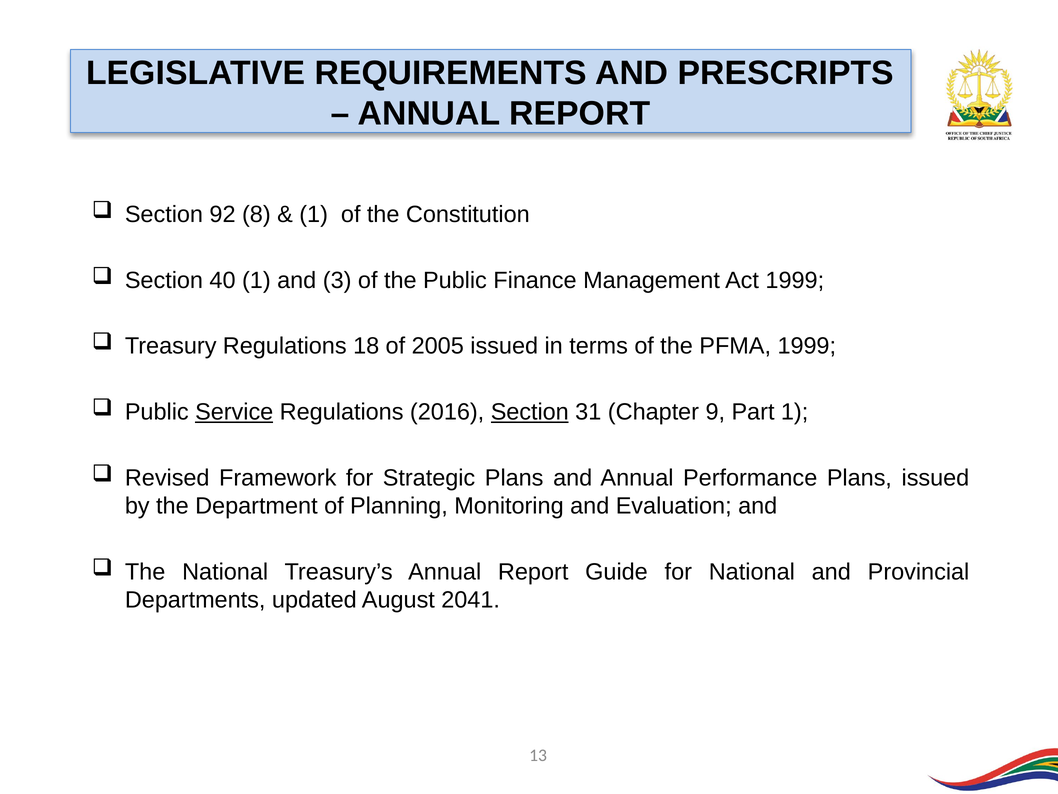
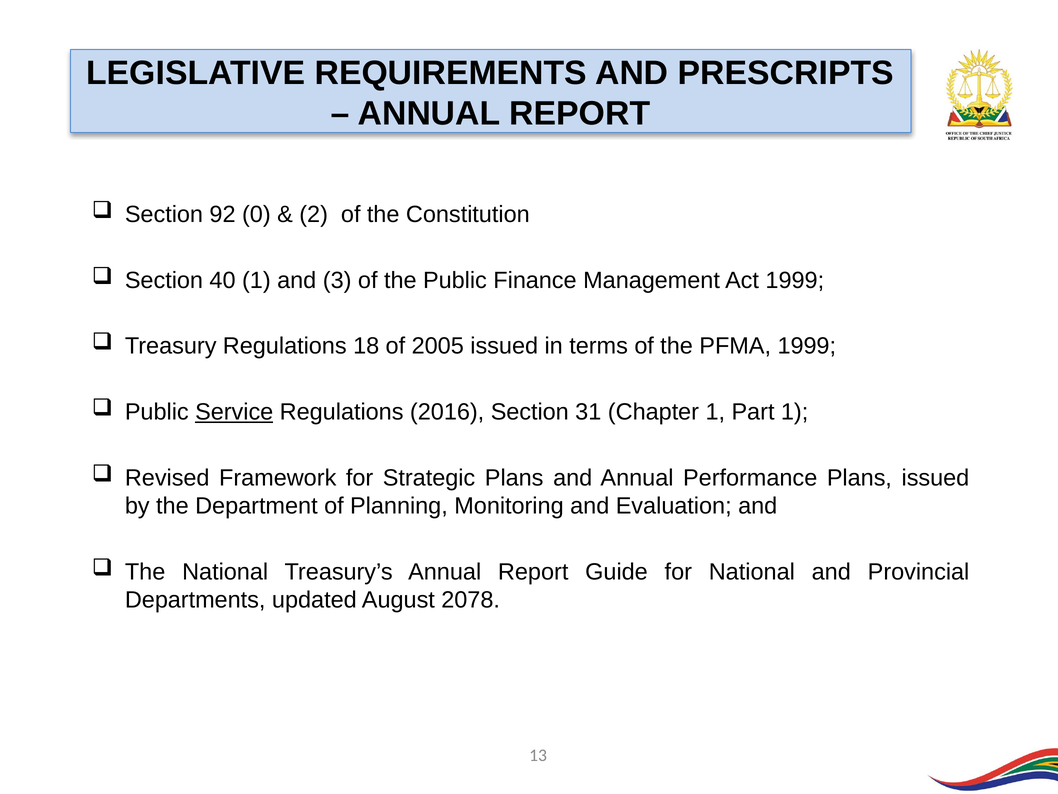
8: 8 -> 0 (256, 214)
1: 1 -> 2 (314, 214)
Section underline: present -> none (530, 412)
Chapter 9: 9 -> 1 (715, 412)
2041: 2041 -> 2078 (471, 600)
